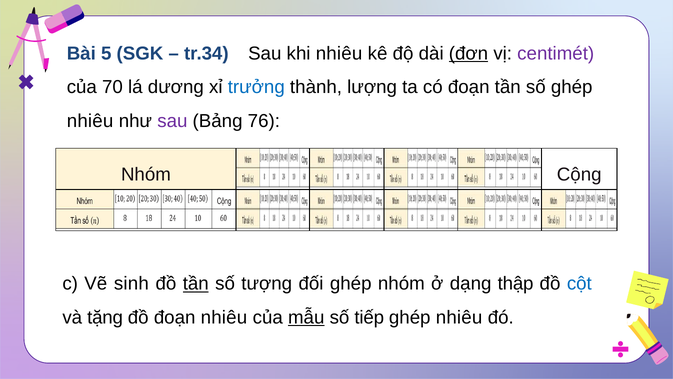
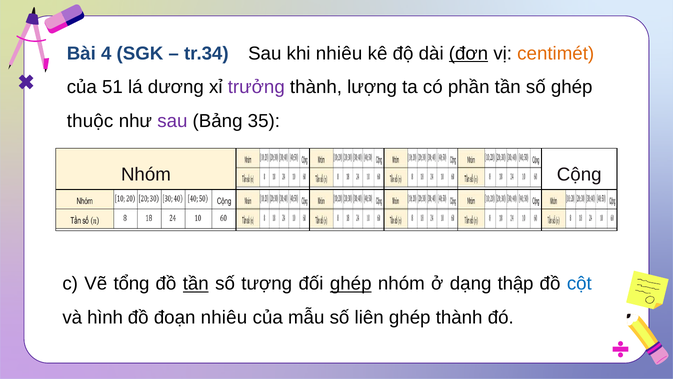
5: 5 -> 4 (106, 53)
centimét colour: purple -> orange (556, 53)
70: 70 -> 51 (112, 87)
trưởng colour: blue -> purple (256, 87)
có đoạn: đoạn -> phần (469, 87)
nhiêu: nhiêu -> thuộc (90, 121)
76: 76 -> 35 (264, 121)
sinh: sinh -> tổng (132, 283)
ghép underline: none -> present (351, 283)
tặng: tặng -> hình (105, 317)
mẫu underline: present -> none (306, 317)
tiếp: tiếp -> liên (369, 317)
nhiêu: nhiêu -> thành (459, 317)
